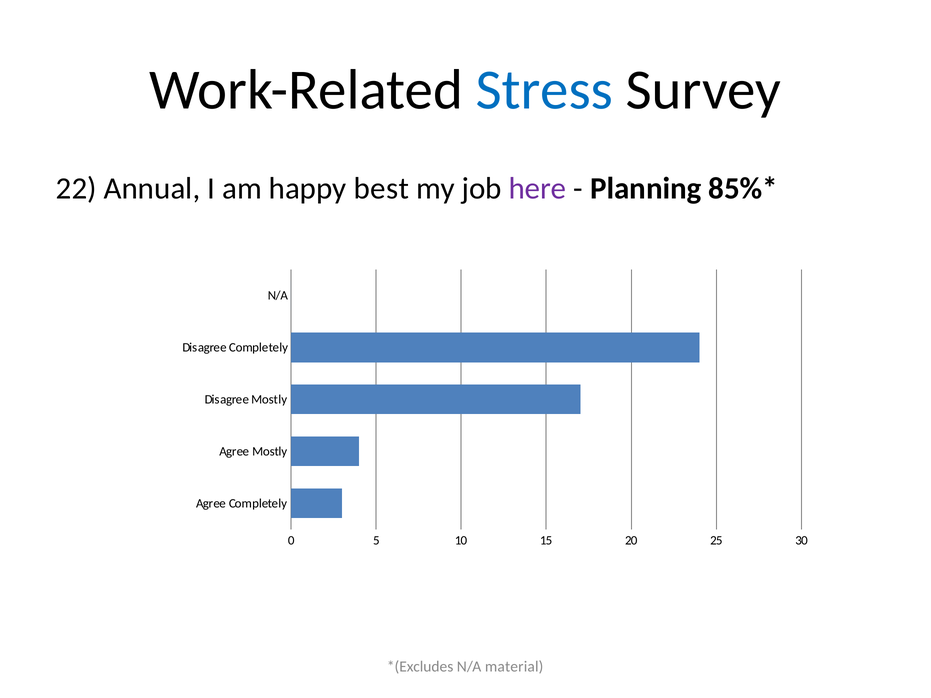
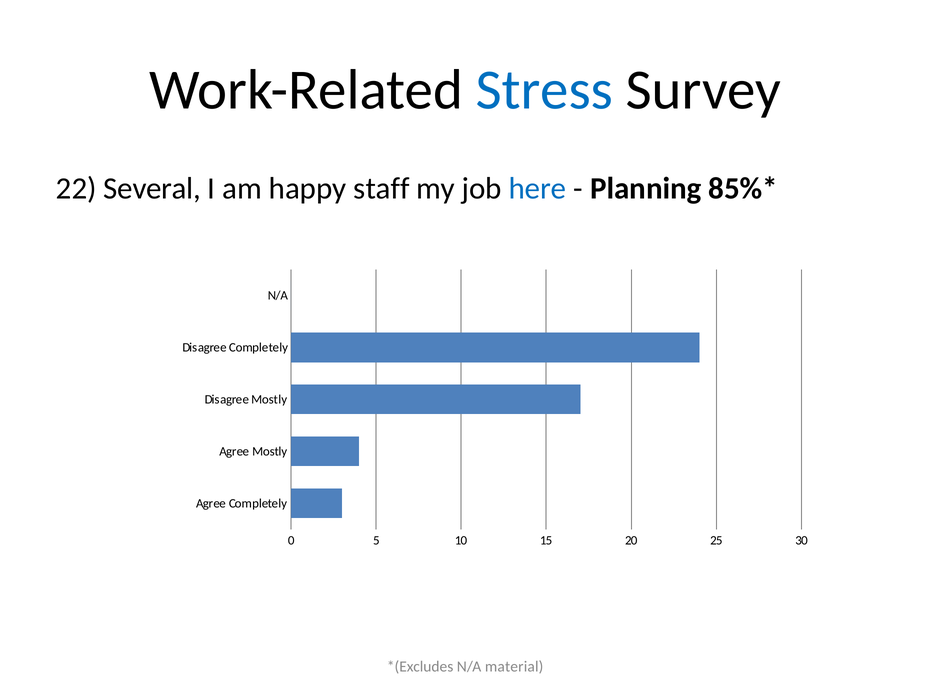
Annual: Annual -> Several (152, 188)
best: best -> staff (381, 188)
here colour: purple -> blue (538, 188)
